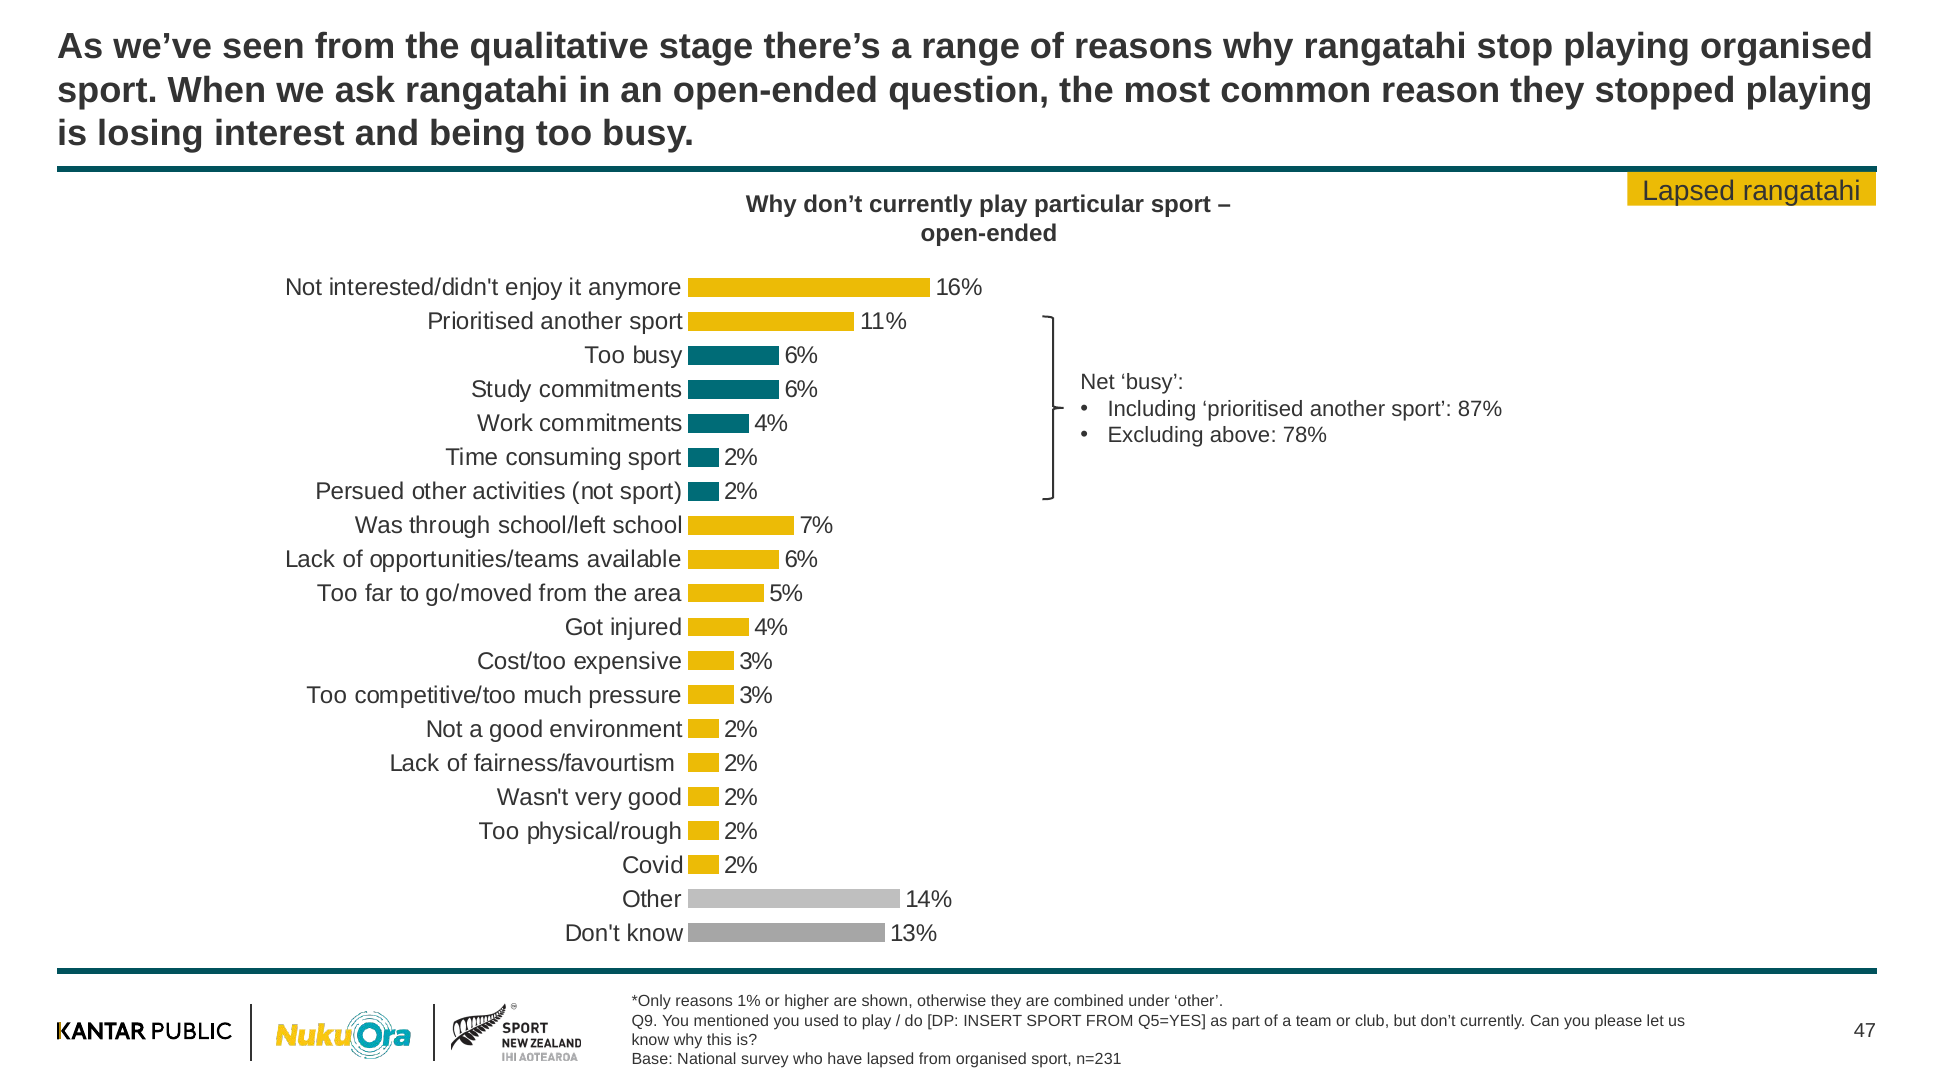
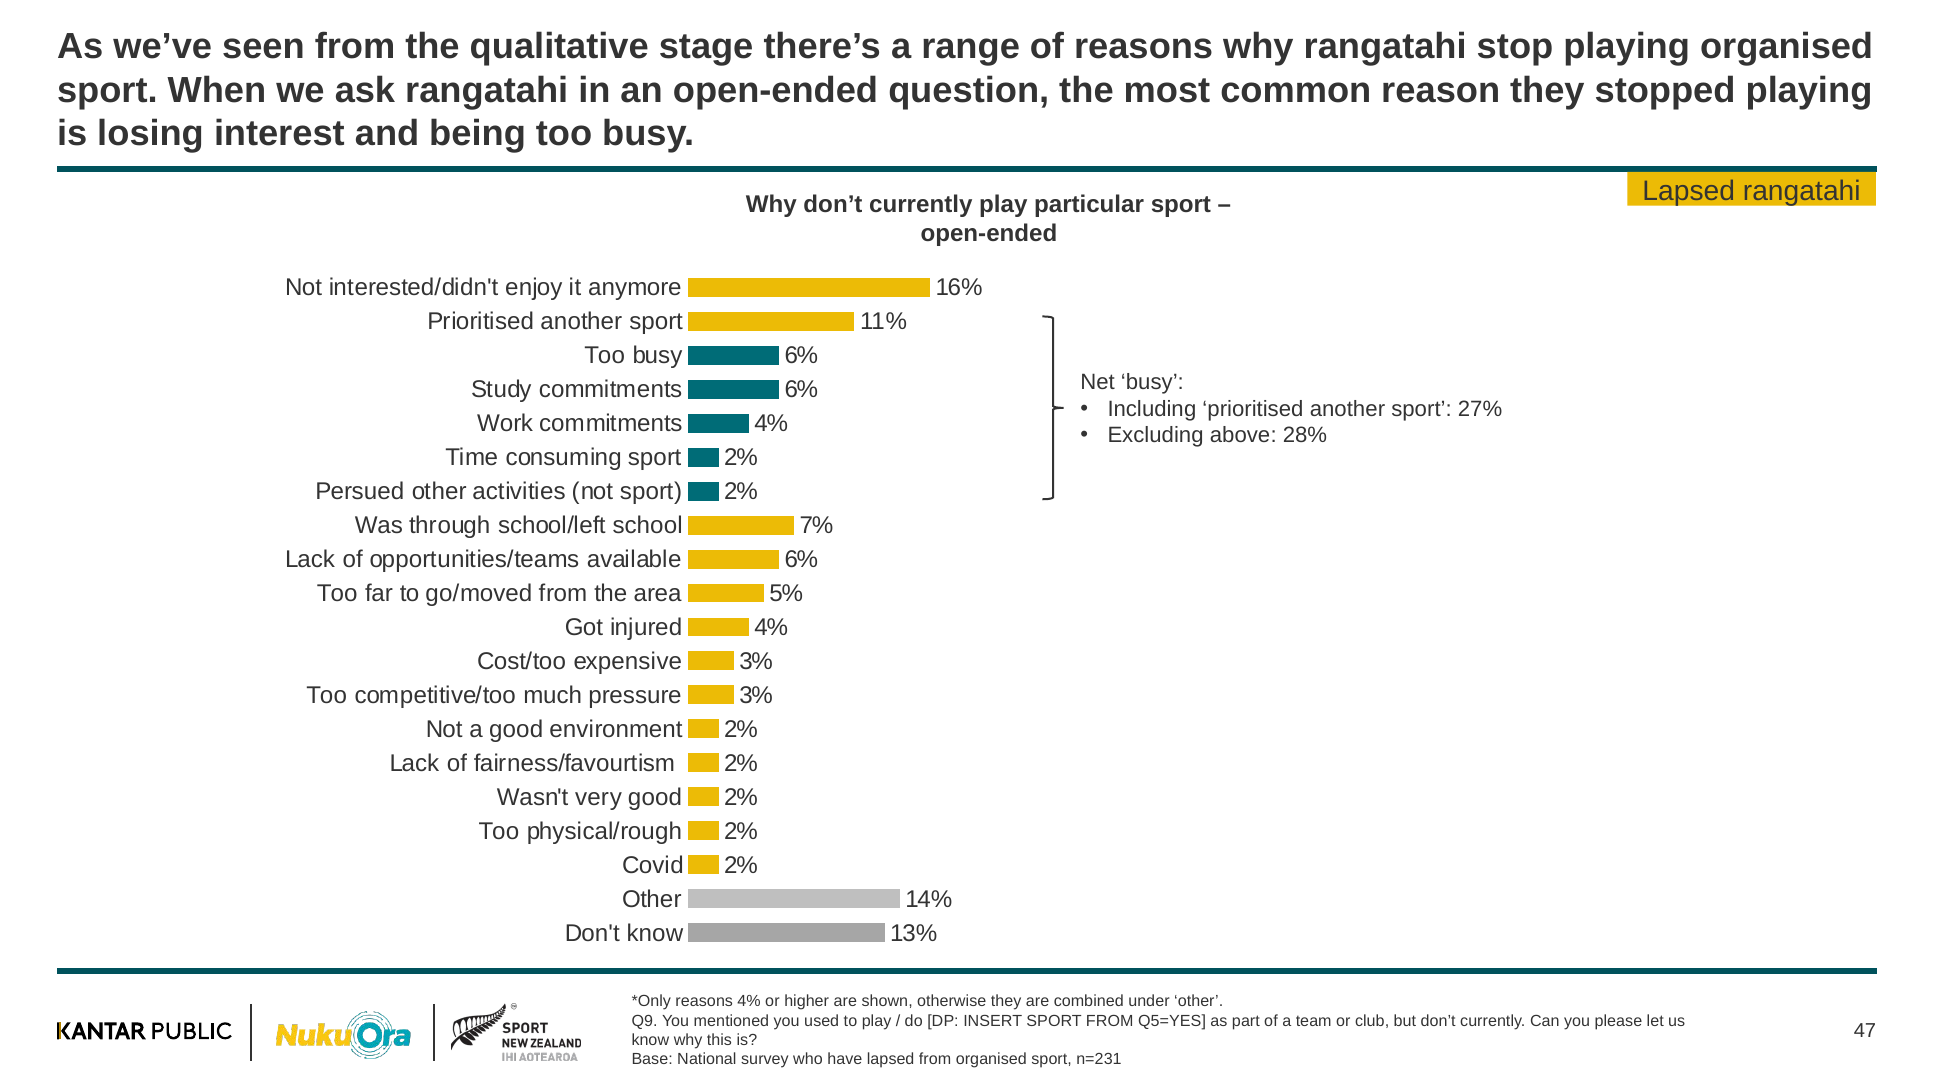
87%: 87% -> 27% (1480, 409)
78%: 78% -> 28% (1305, 436)
reasons 1%: 1% -> 4% (749, 1001)
